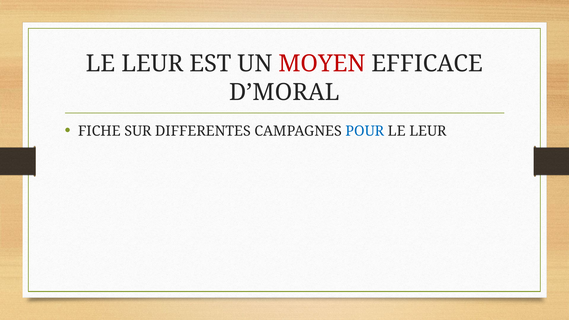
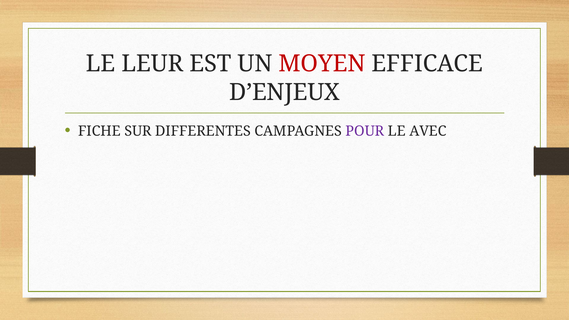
D’MORAL: D’MORAL -> D’ENJEUX (285, 92)
POUR colour: blue -> purple (365, 131)
LEUR: LEUR -> AVEC (428, 131)
